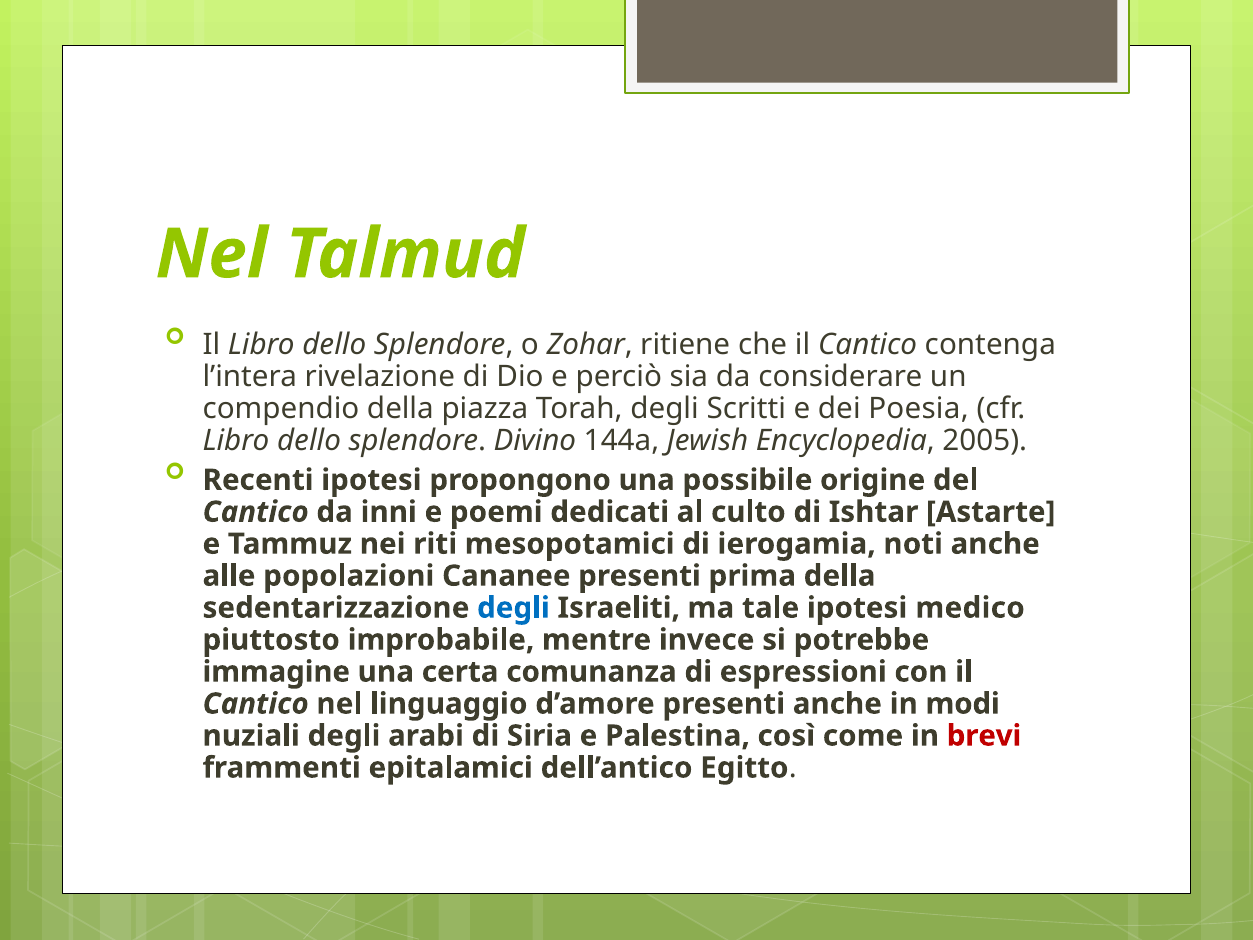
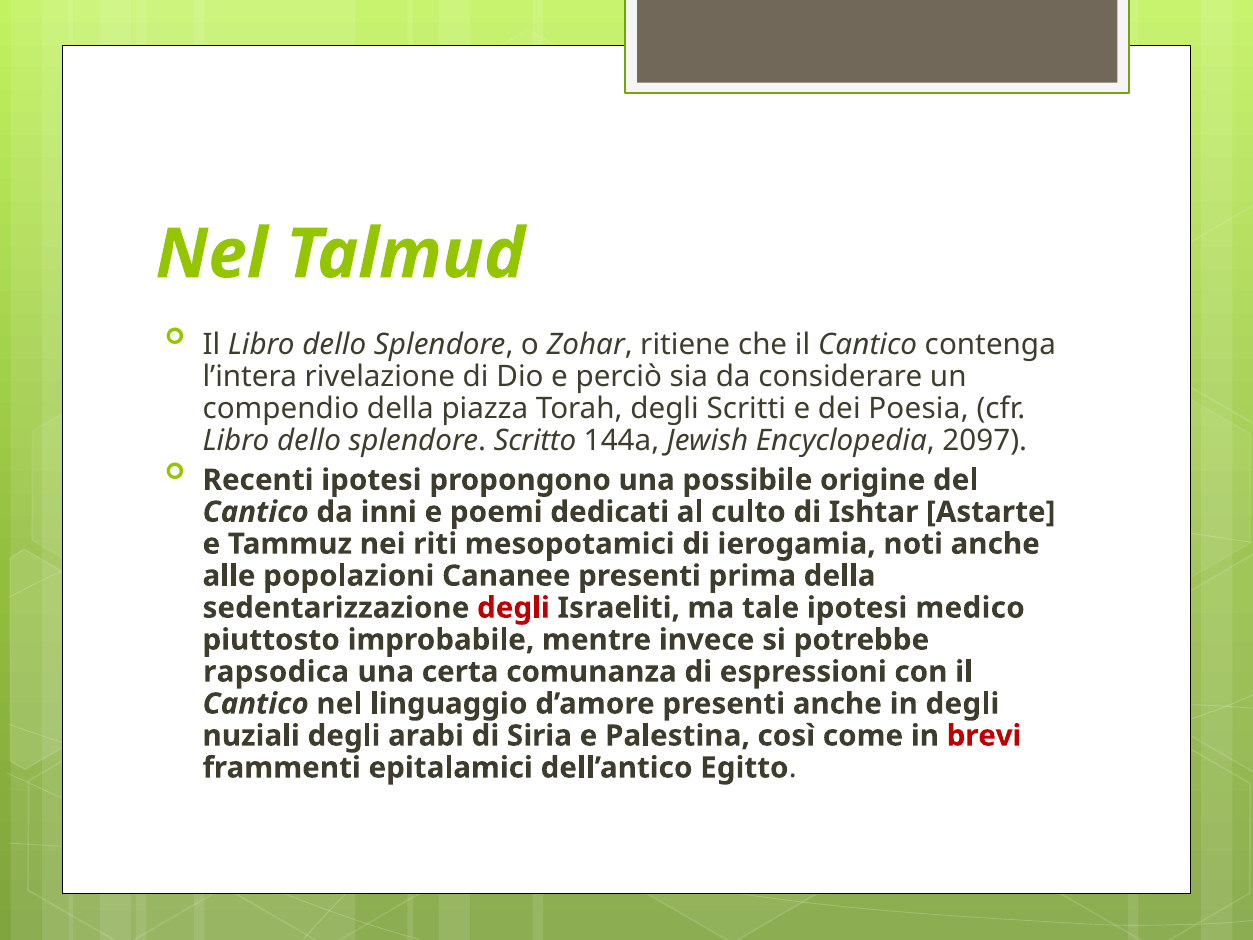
Divino: Divino -> Scritto (535, 440)
2005: 2005 -> 2097 (985, 440)
degli colour: blue -> red (513, 608)
immagine: immagine -> rapsodica (276, 672)
in modi: modi -> degli (962, 704)
